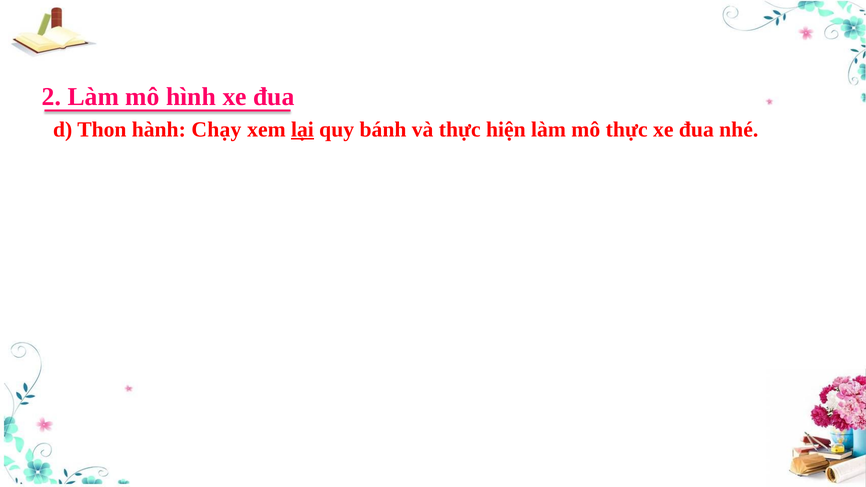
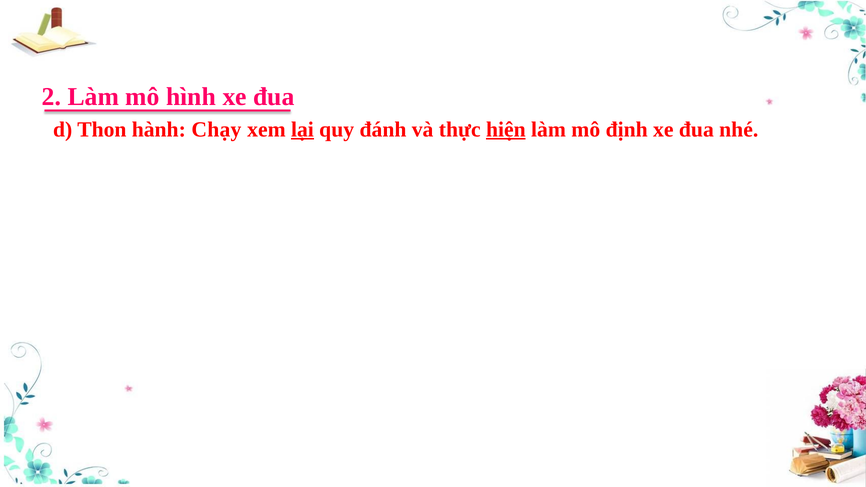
bánh: bánh -> đánh (383, 129)
hiện underline: none -> present (506, 129)
mô thực: thực -> định (627, 129)
